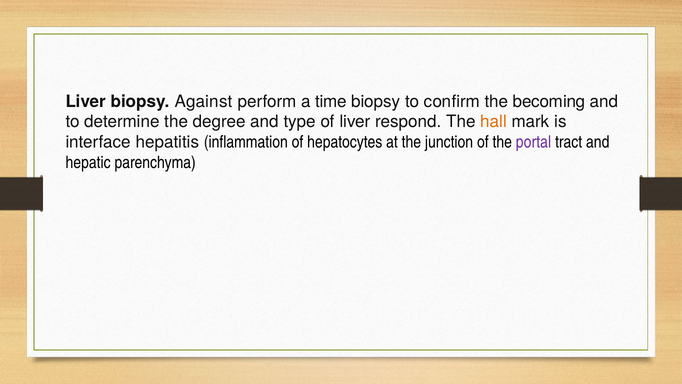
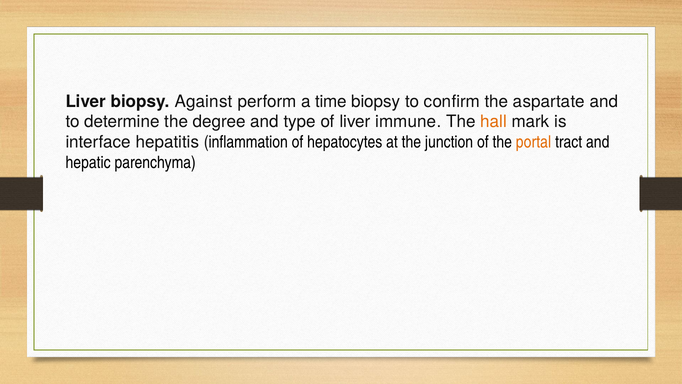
becoming: becoming -> aspartate (549, 101)
respond: respond -> immune (408, 122)
portal colour: purple -> orange (534, 142)
